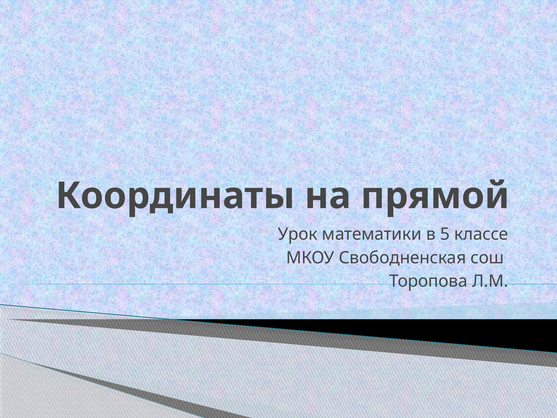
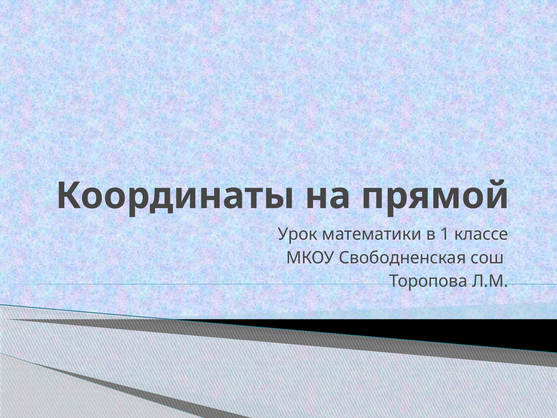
5: 5 -> 1 (445, 234)
